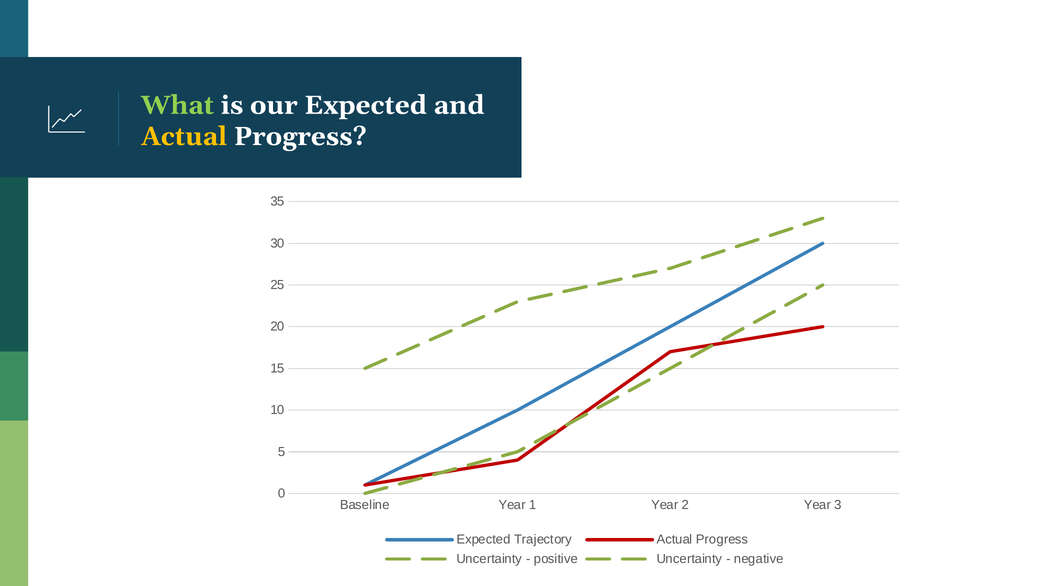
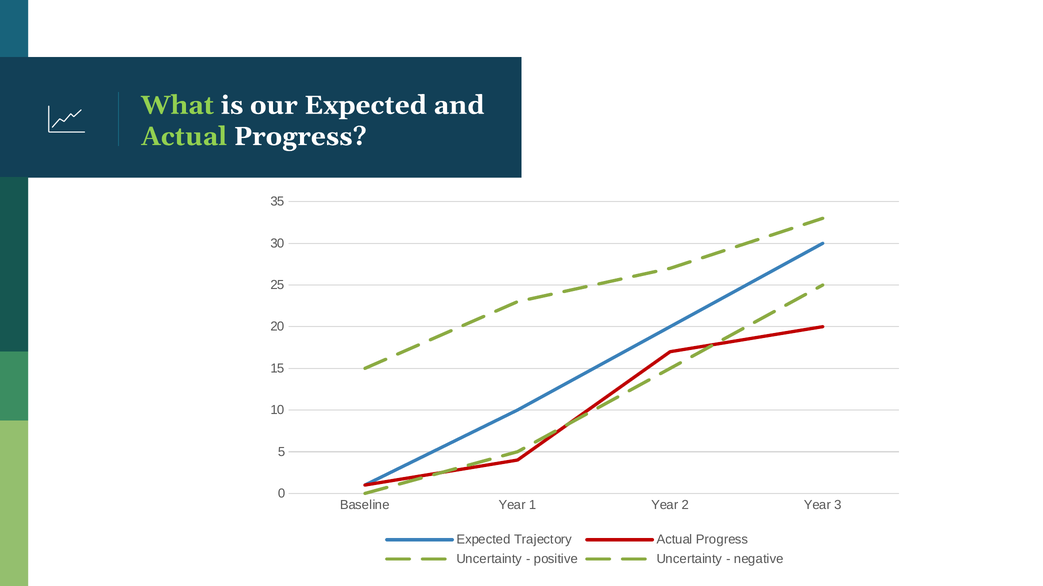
Actual colour: yellow -> light green (184, 137)
